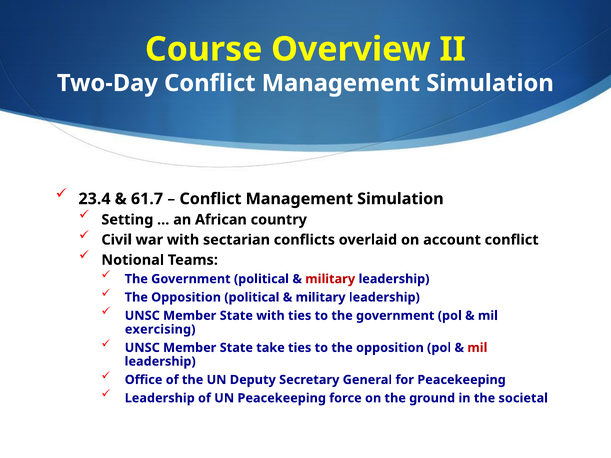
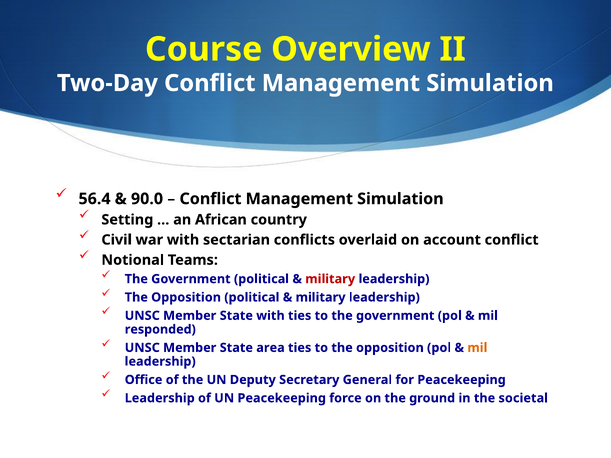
23.4: 23.4 -> 56.4 (95, 199)
61.7: 61.7 -> 90.0 (147, 199)
exercising: exercising -> responded (160, 330)
take: take -> area (270, 348)
mil colour: red -> orange (477, 348)
